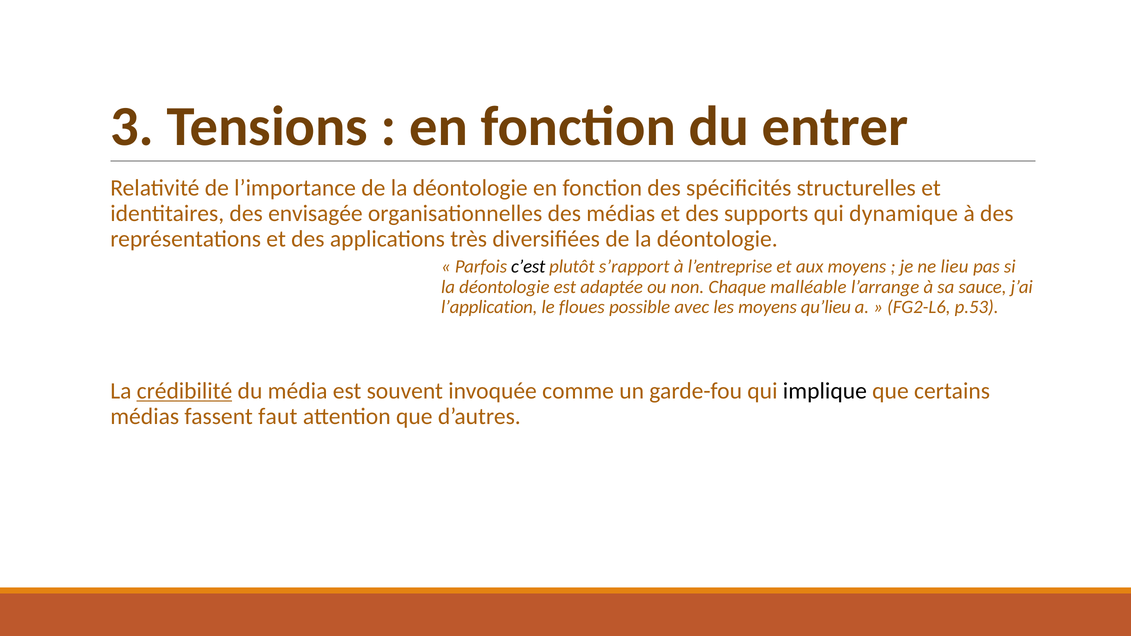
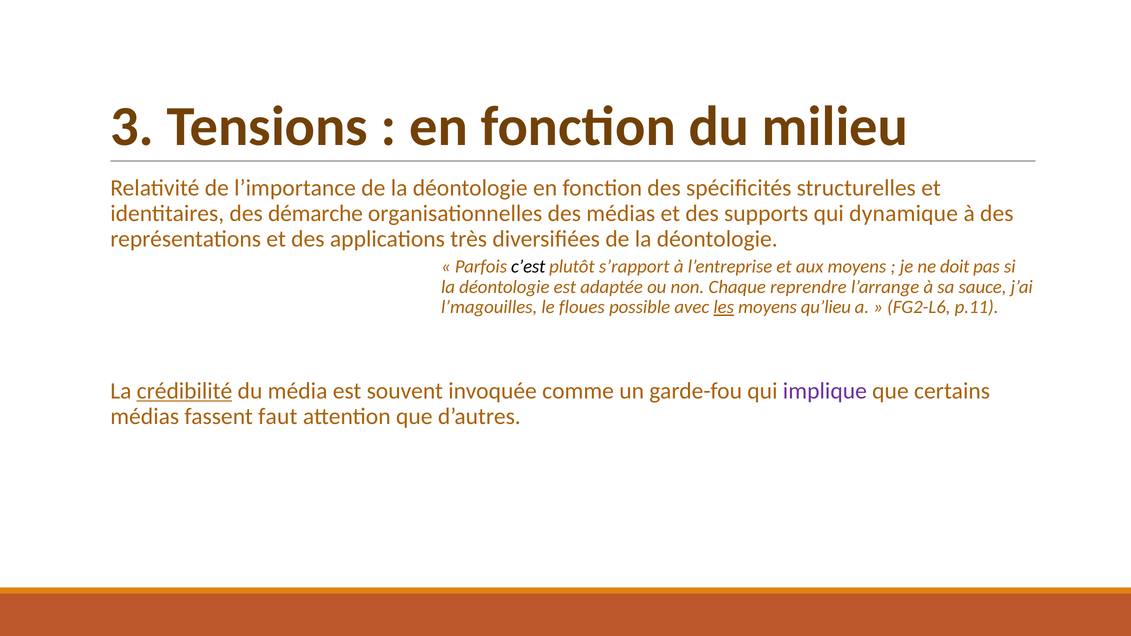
entrer: entrer -> milieu (835, 127)
envisagée: envisagée -> démarche (316, 214)
lieu: lieu -> doit (955, 267)
malléable: malléable -> reprendre (808, 287)
l’application: l’application -> l’magouilles (489, 307)
les underline: none -> present (724, 307)
p.53: p.53 -> p.11 (977, 307)
implique colour: black -> purple (825, 391)
